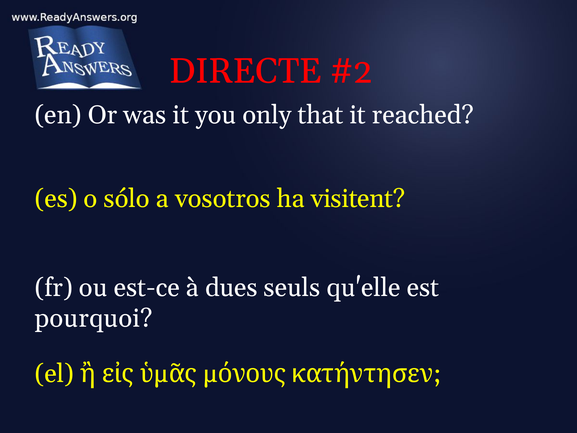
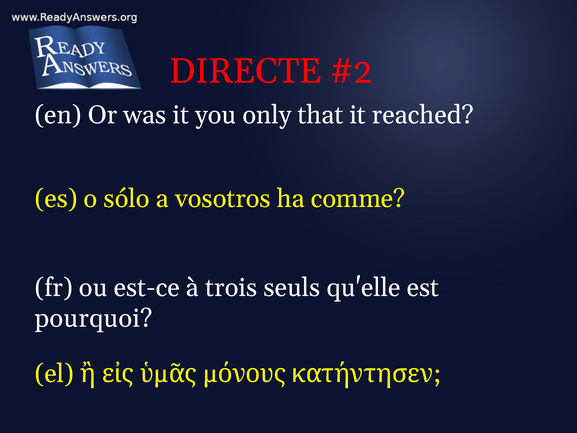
visitent: visitent -> comme (358, 199)
dues: dues -> trois (231, 288)
